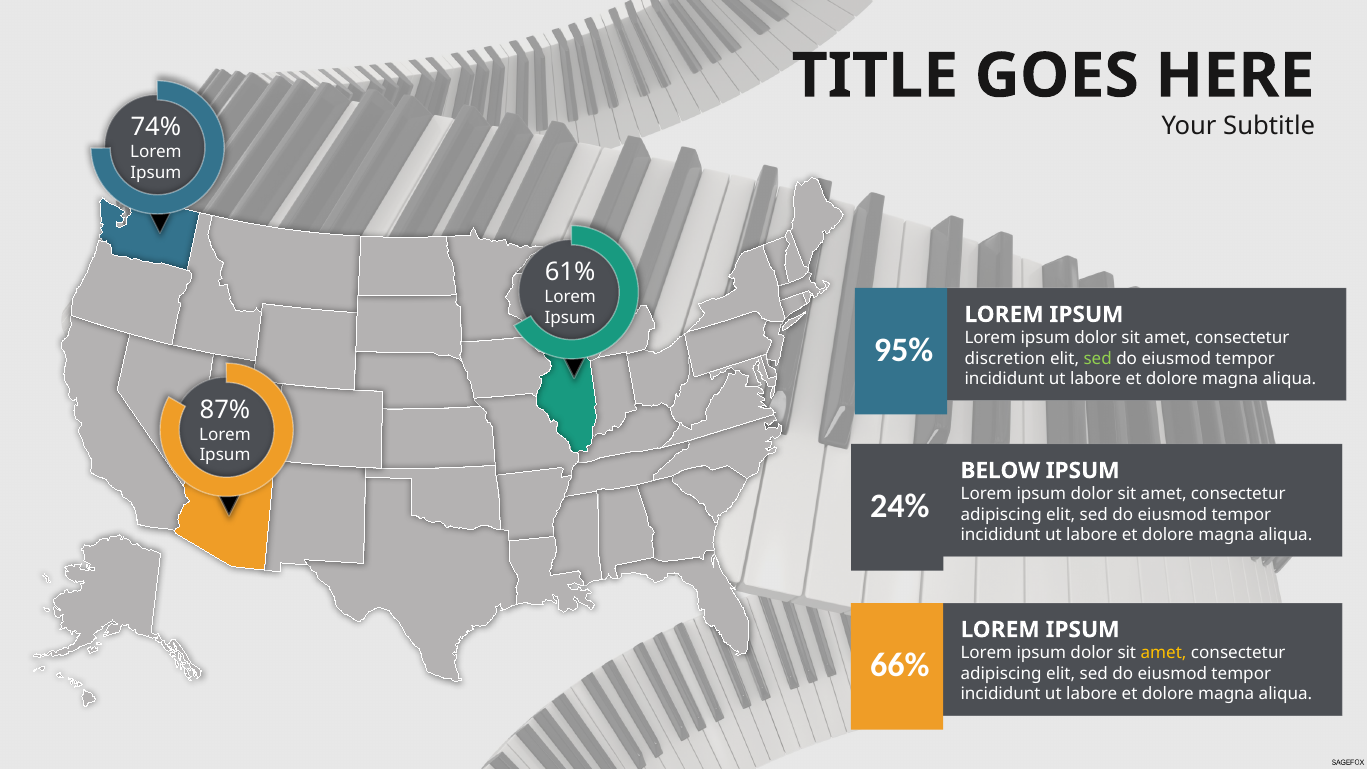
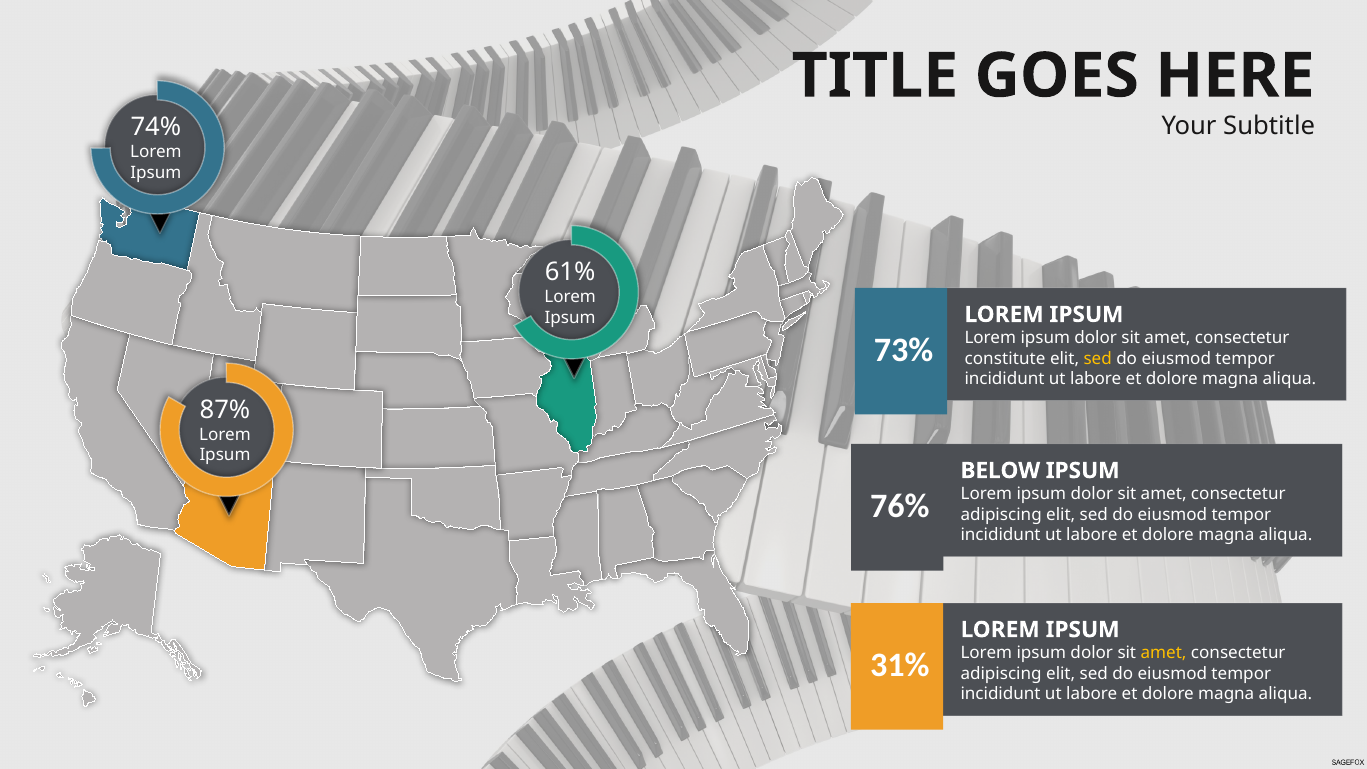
95%: 95% -> 73% (904, 350)
discretion: discretion -> constitute (1005, 358)
sed colour: light green -> yellow (1098, 358)
24%: 24% -> 76% (900, 506)
66%: 66% -> 31% (900, 665)
